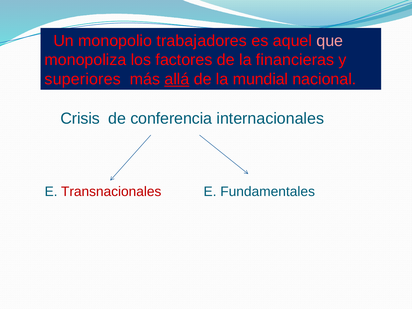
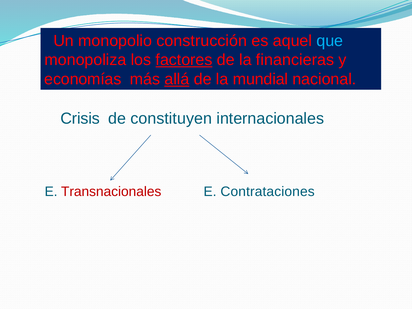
trabajadores: trabajadores -> construcción (202, 41)
que colour: pink -> light blue (330, 41)
factores underline: none -> present (184, 60)
superiores: superiores -> economías (83, 79)
conferencia: conferencia -> constituyen (171, 119)
Fundamentales: Fundamentales -> Contrataciones (268, 192)
